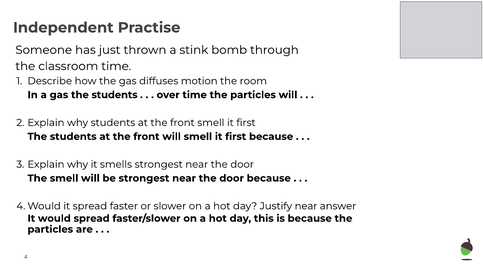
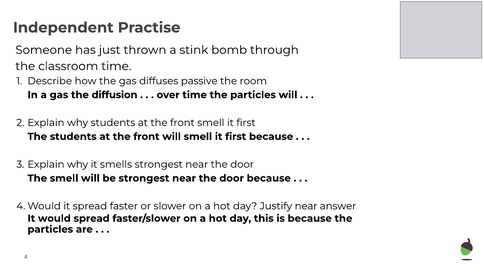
motion: motion -> passive (199, 81)
gas the students: students -> diffusion (115, 95)
